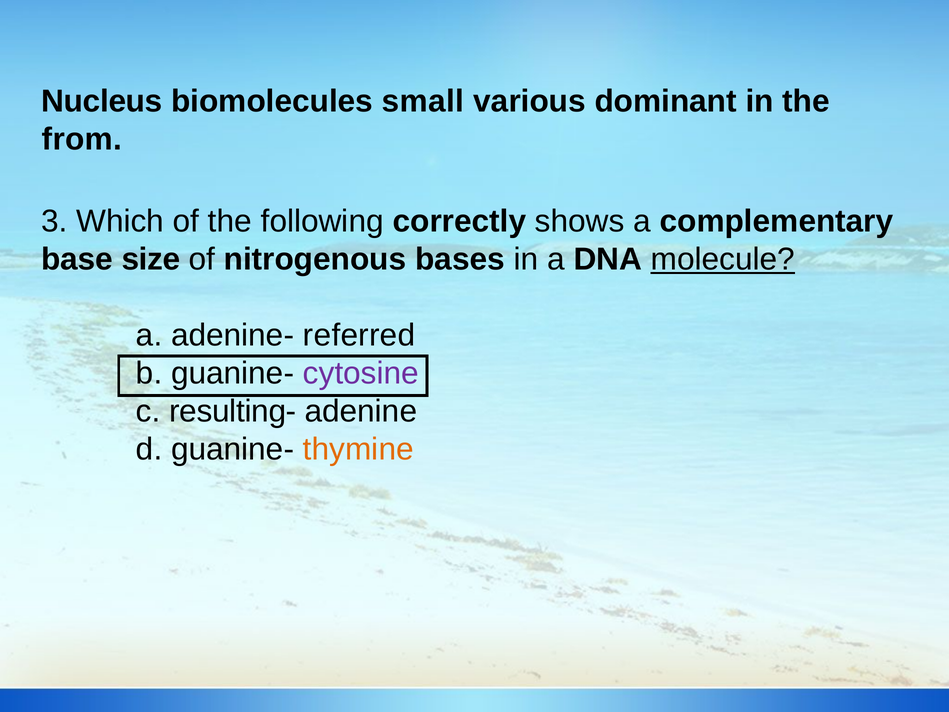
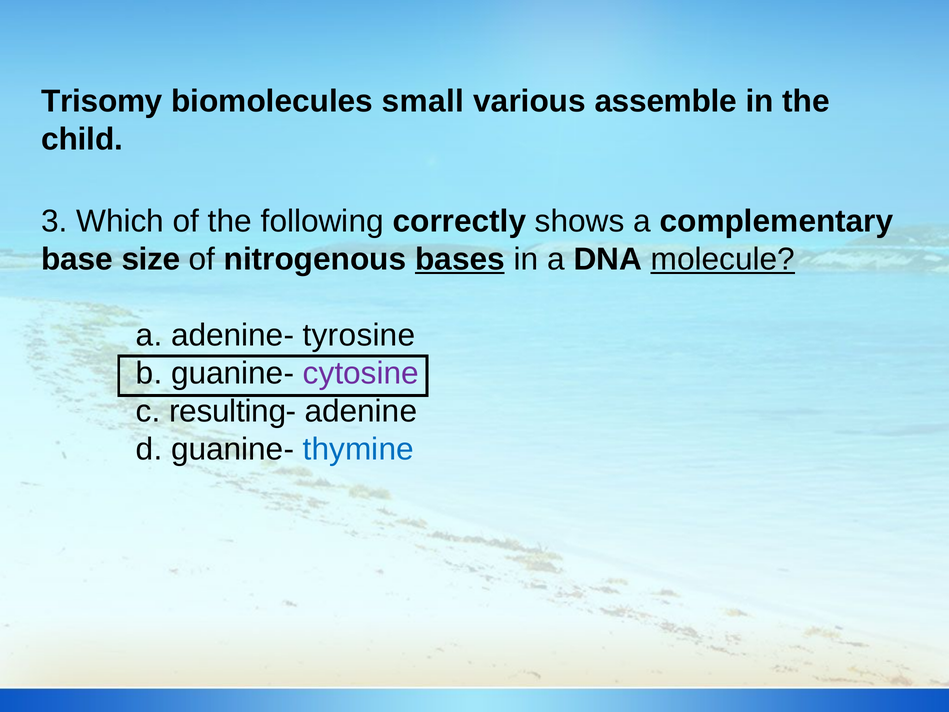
Nucleus: Nucleus -> Trisomy (102, 101)
dominant: dominant -> assemble (666, 101)
from: from -> child (82, 139)
bases underline: none -> present (460, 259)
referred: referred -> tyrosine (359, 335)
thymine colour: orange -> blue (358, 449)
